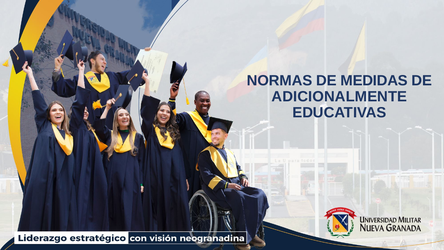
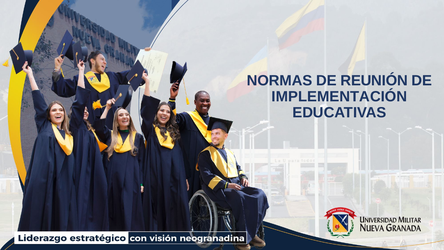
MEDIDAS: MEDIDAS -> REUNIÓN (374, 80)
ADICIONALMENTE: ADICIONALMENTE -> IMPLEMENTACIÓN (339, 96)
